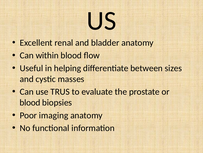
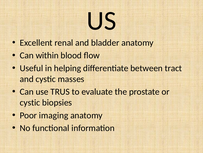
sizes: sizes -> tract (173, 68)
blood: blood -> cystic (30, 102)
